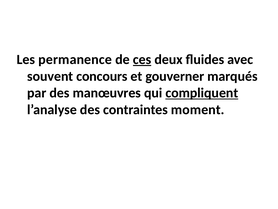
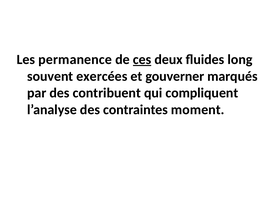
avec: avec -> long (240, 59)
concours: concours -> exercées (102, 76)
manœuvres: manœuvres -> contribuent (107, 93)
compliquent underline: present -> none (202, 93)
